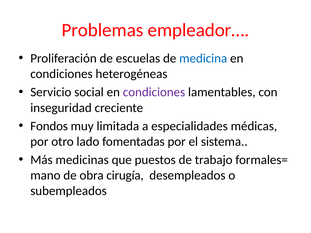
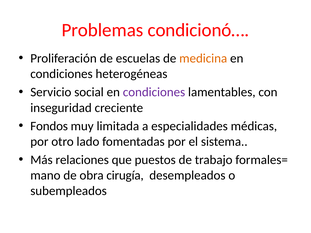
empleador…: empleador… -> condicionó… (198, 30)
medicina colour: blue -> orange (203, 58)
medicinas: medicinas -> relaciones (82, 160)
